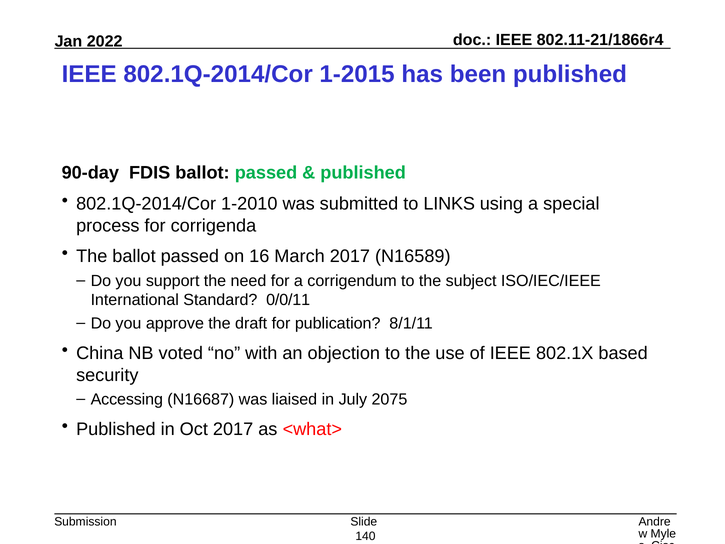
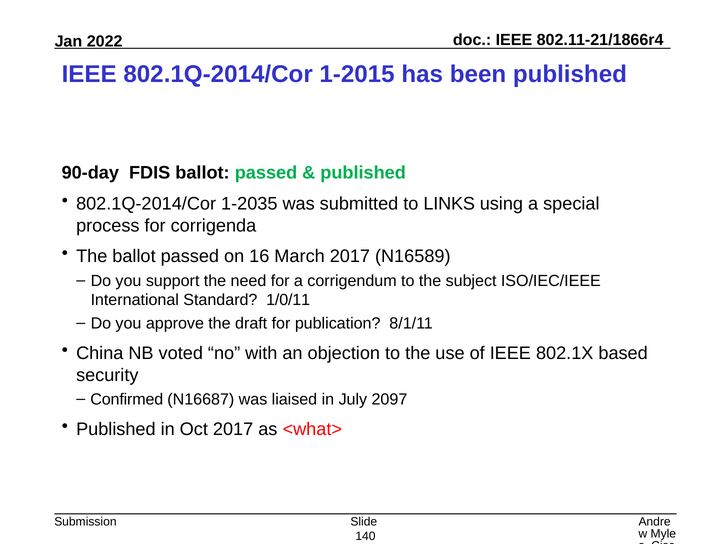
1-2010: 1-2010 -> 1-2035 (249, 204)
0/0/11: 0/0/11 -> 1/0/11 (288, 300)
Accessing: Accessing -> Confirmed (127, 399)
2075: 2075 -> 2097 (389, 399)
